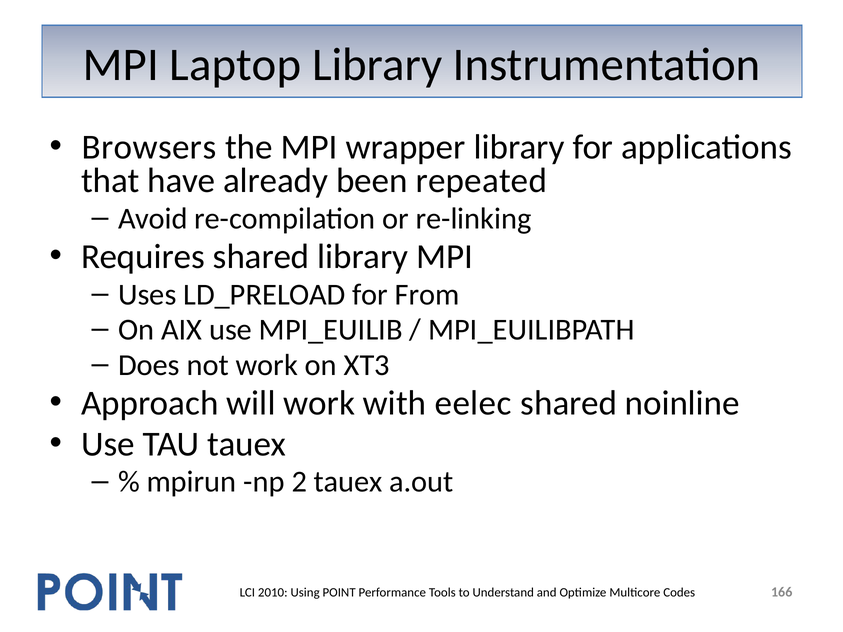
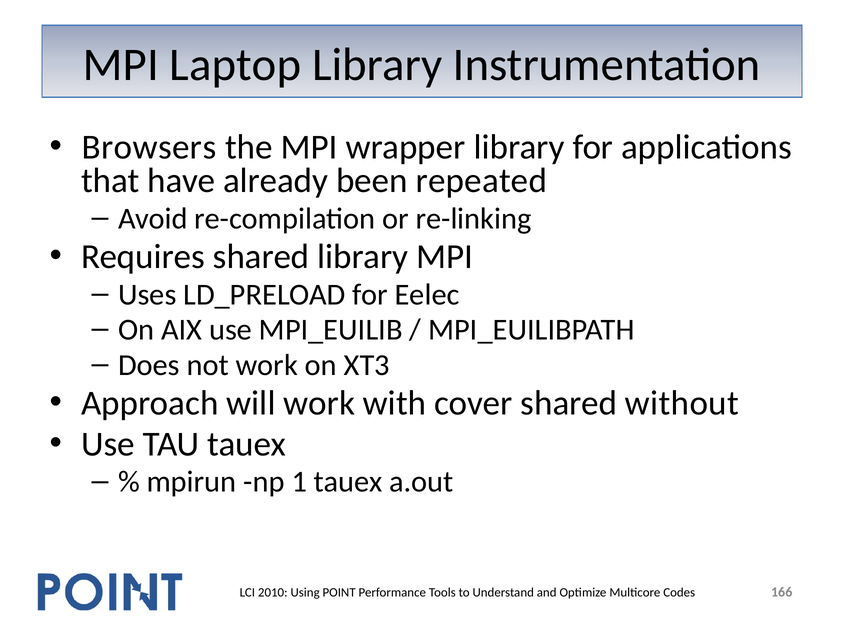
From: From -> Eelec (427, 295)
eelec: eelec -> cover (473, 404)
noinline: noinline -> without (682, 404)
2: 2 -> 1 (299, 482)
